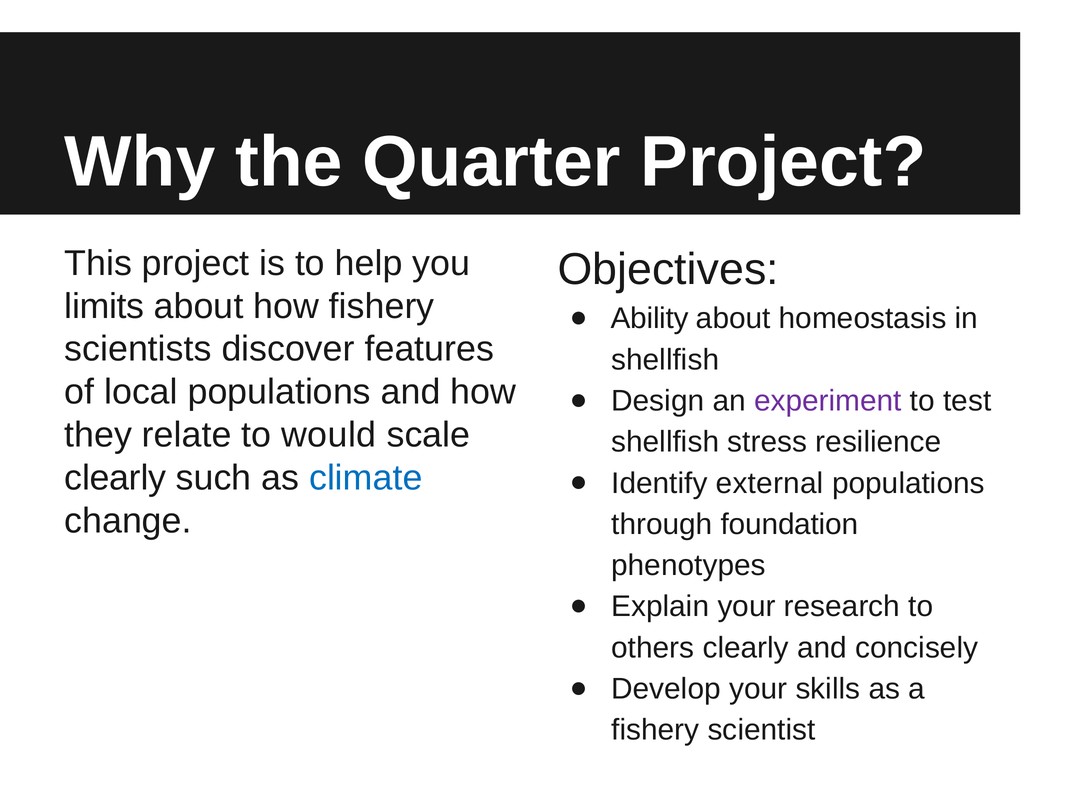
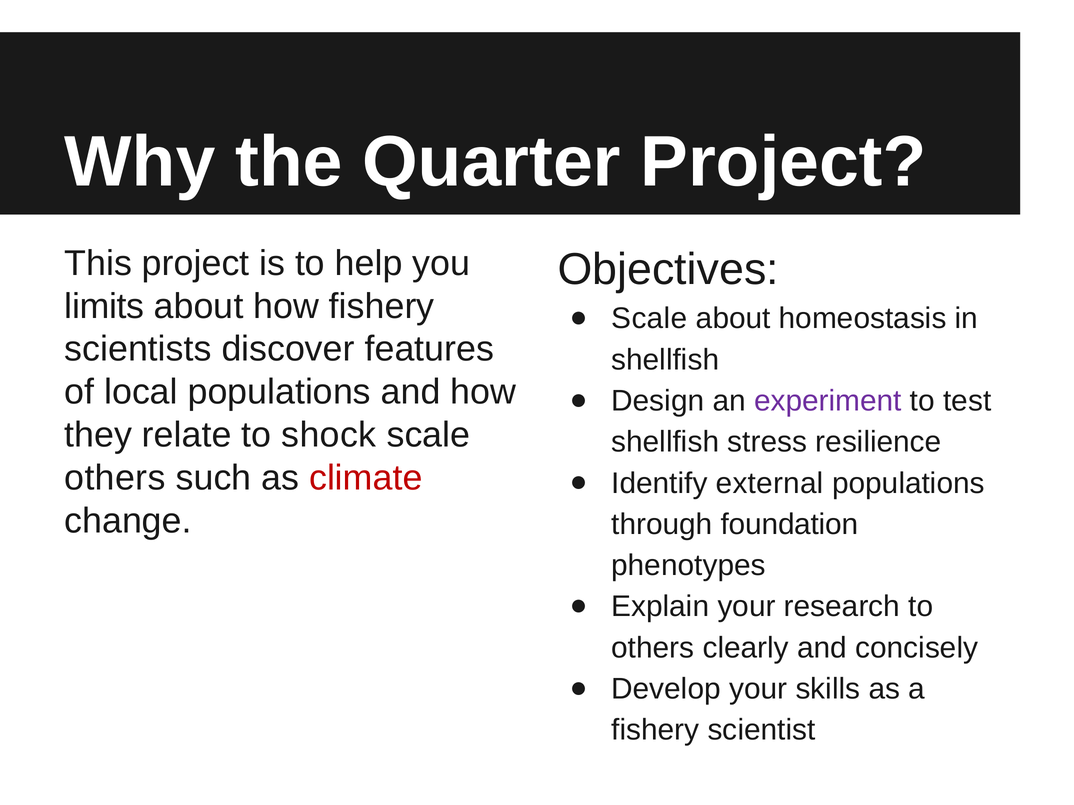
Ability: Ability -> Scale (649, 319)
would: would -> shock (329, 435)
clearly: clearly -> others (115, 478)
climate colour: blue -> red (366, 478)
